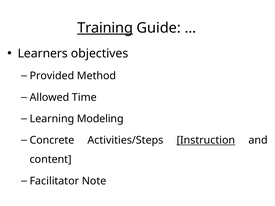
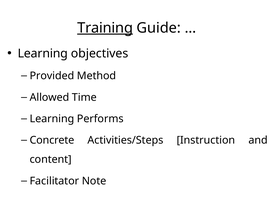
Learners: Learners -> Learning (43, 54)
Modeling: Modeling -> Performs (100, 119)
Instruction underline: present -> none (206, 140)
